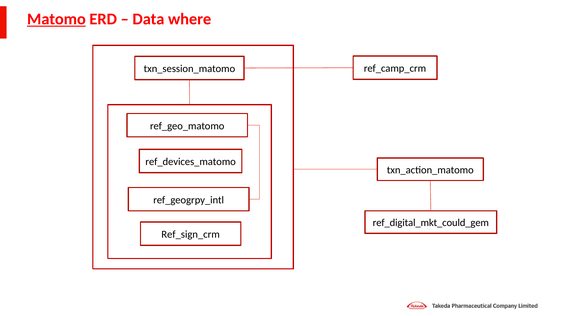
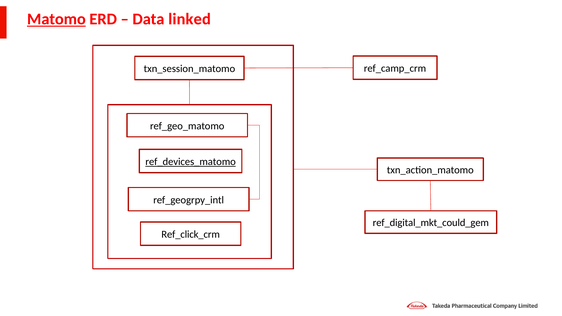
where: where -> linked (190, 19)
ref_devices_matomo underline: none -> present (191, 162)
Ref_sign_crm: Ref_sign_crm -> Ref_click_crm (191, 235)
